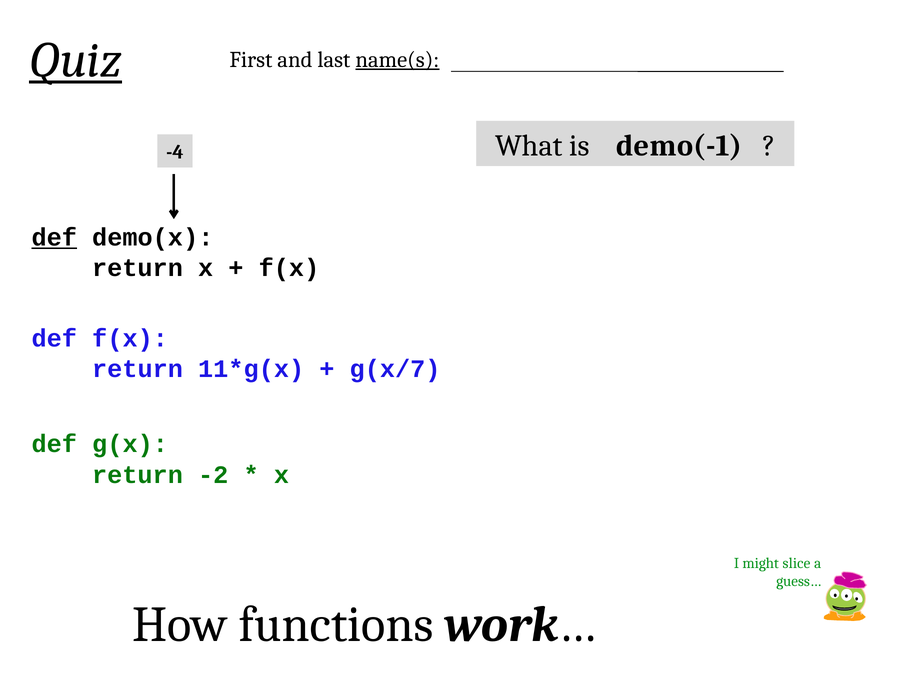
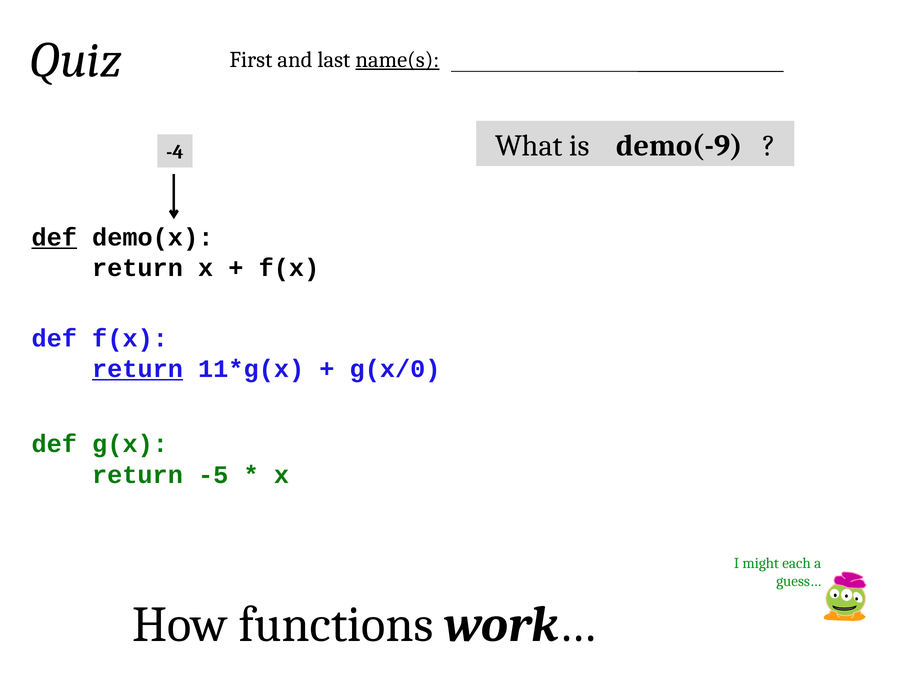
Quiz underline: present -> none (75, 60)
demo(-1: demo(-1 -> demo(-9 (679, 146)
return underline: none -> present (137, 369)
g(x/7: g(x/7 -> g(x/0 (395, 369)
-2: -2 -> -5 (213, 475)
slice: slice -> each (797, 563)
